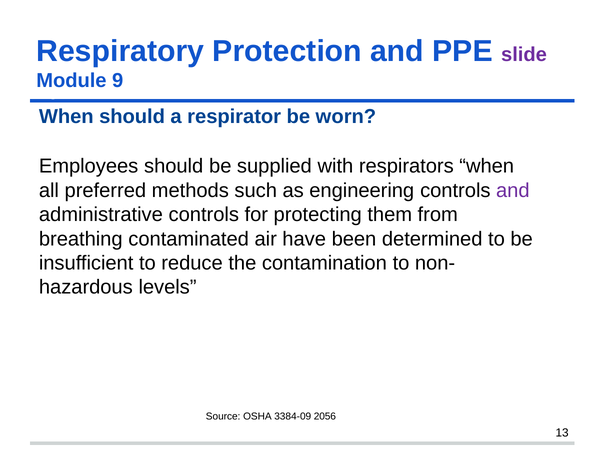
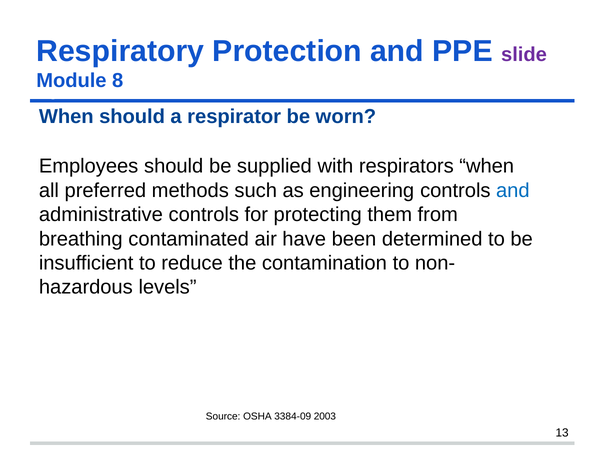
9: 9 -> 8 (118, 80)
and colour: purple -> blue (513, 190)
2056: 2056 -> 2003 (325, 416)
